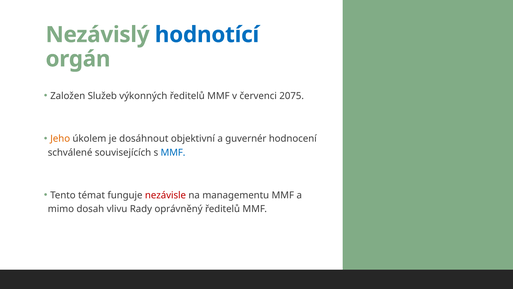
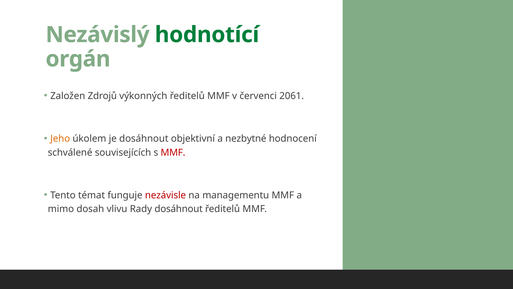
hodnotící colour: blue -> green (207, 35)
Služeb: Služeb -> Zdrojů (102, 96)
2075: 2075 -> 2061 (292, 96)
guvernér: guvernér -> nezbytné (246, 138)
MMF colour: blue -> red (173, 152)
Rady oprávněný: oprávněný -> dosáhnout (179, 209)
